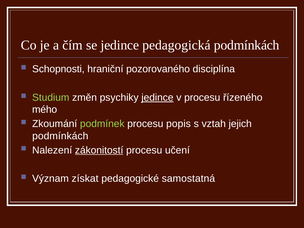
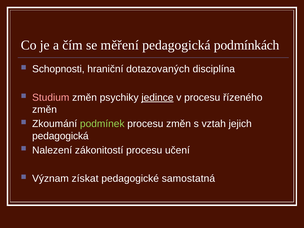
se jedince: jedince -> měření (120, 45)
pozorovaného: pozorovaného -> dotazovaných (158, 69)
Studium colour: light green -> pink (51, 97)
mého: mého -> změn (45, 110)
procesu popis: popis -> změn (179, 124)
podmínkách: podmínkách -> pedagogická (60, 136)
zákonitostí underline: present -> none (99, 150)
